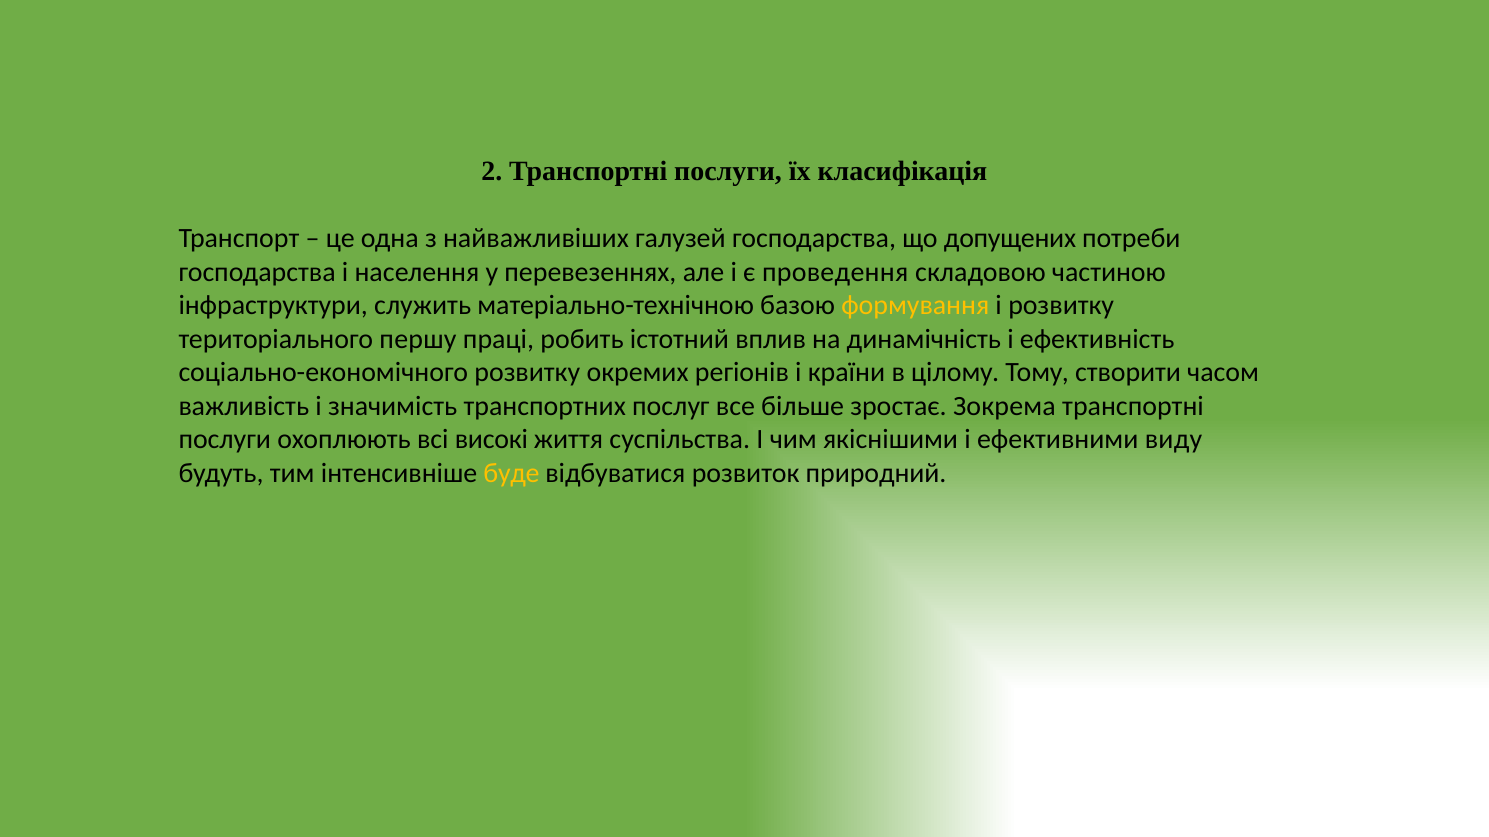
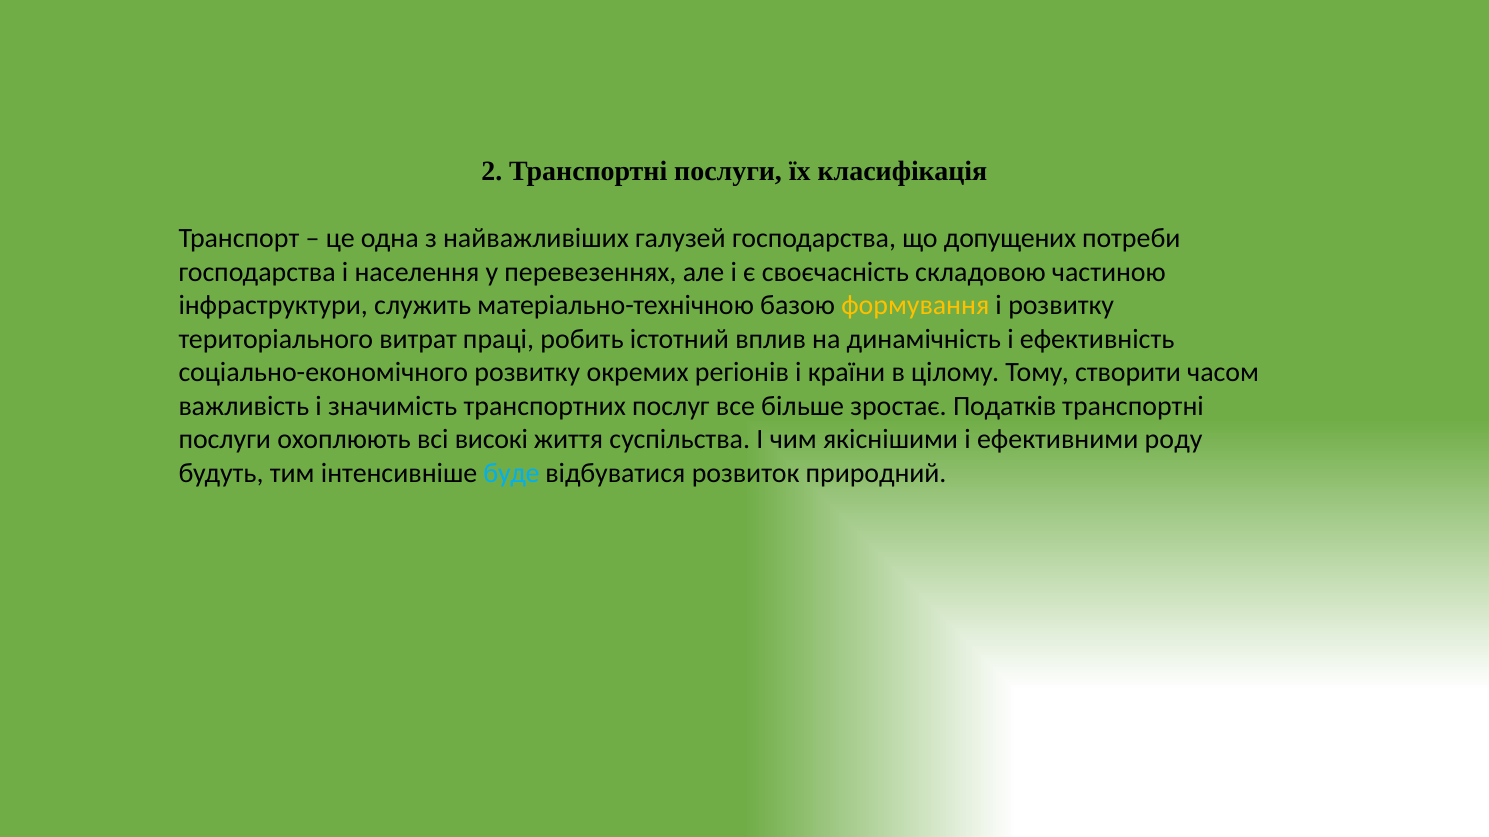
проведення: проведення -> своєчасність (835, 272)
першу: першу -> витрат (418, 339)
Зокрема: Зокрема -> Податків (1005, 406)
виду: виду -> роду (1174, 440)
буде colour: yellow -> light blue (511, 473)
